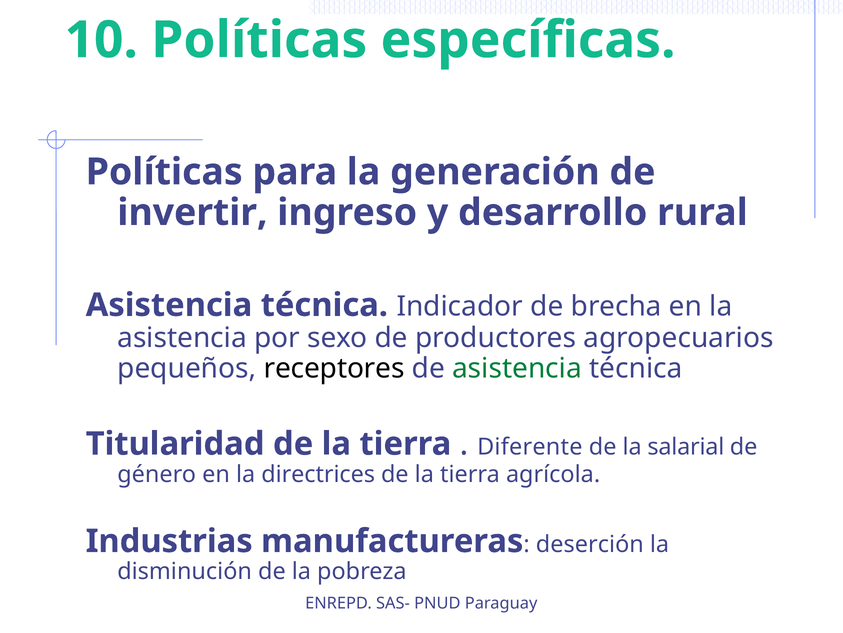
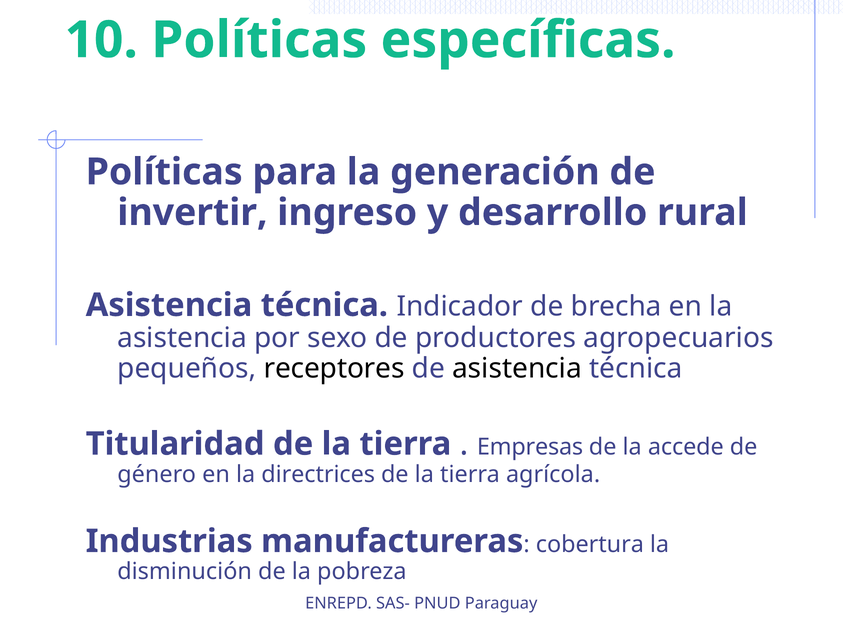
asistencia colour: green -> black (517, 368)
Diferente: Diferente -> Empresas (530, 446)
salarial: salarial -> accede (686, 446)
deserción: deserción -> cobertura (590, 544)
